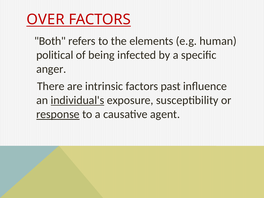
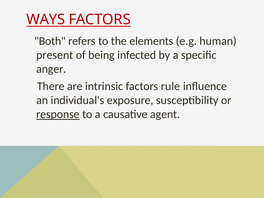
OVER: OVER -> WAYS (46, 20)
political: political -> present (55, 55)
past: past -> rule (171, 86)
individual's underline: present -> none (78, 100)
